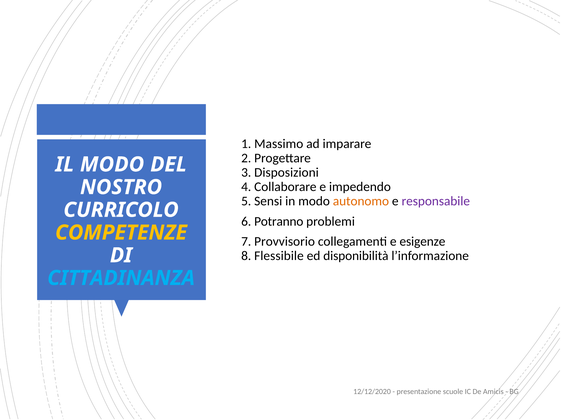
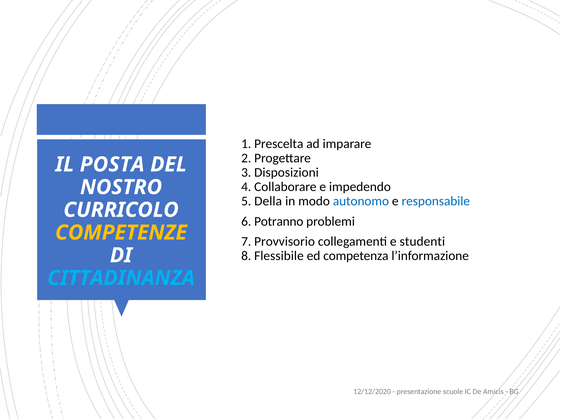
Massimo: Massimo -> Prescelta (279, 144)
IL MODO: MODO -> POSTA (112, 165)
Sensi: Sensi -> Della (268, 202)
autonomo colour: orange -> blue (361, 202)
responsabile colour: purple -> blue (436, 202)
esigenze: esigenze -> studenti (422, 242)
disponibilità: disponibilità -> competenza (356, 256)
